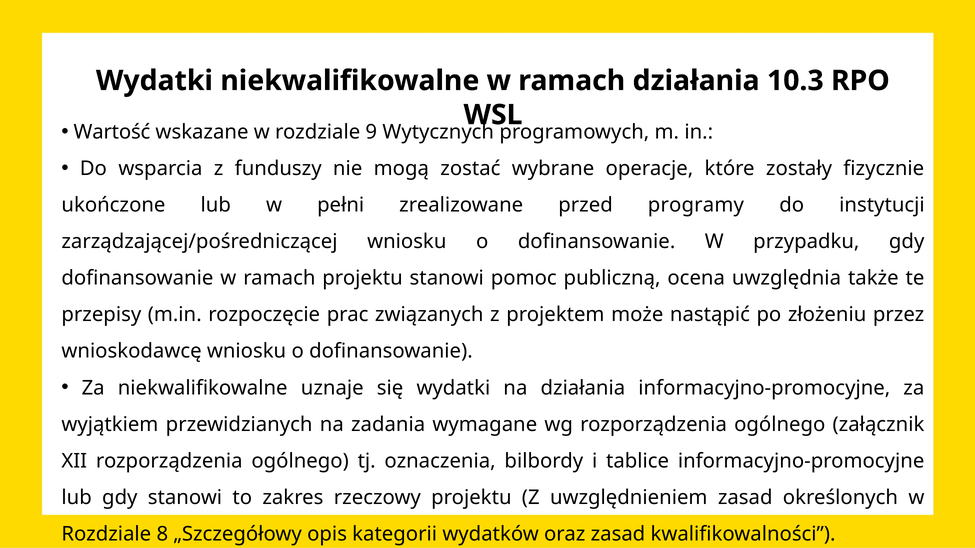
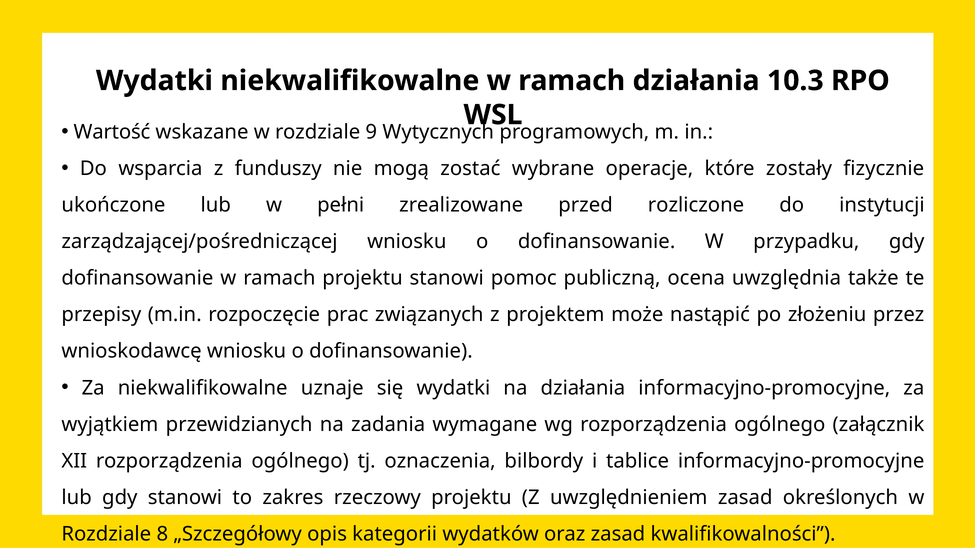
programy: programy -> rozliczone (696, 205)
